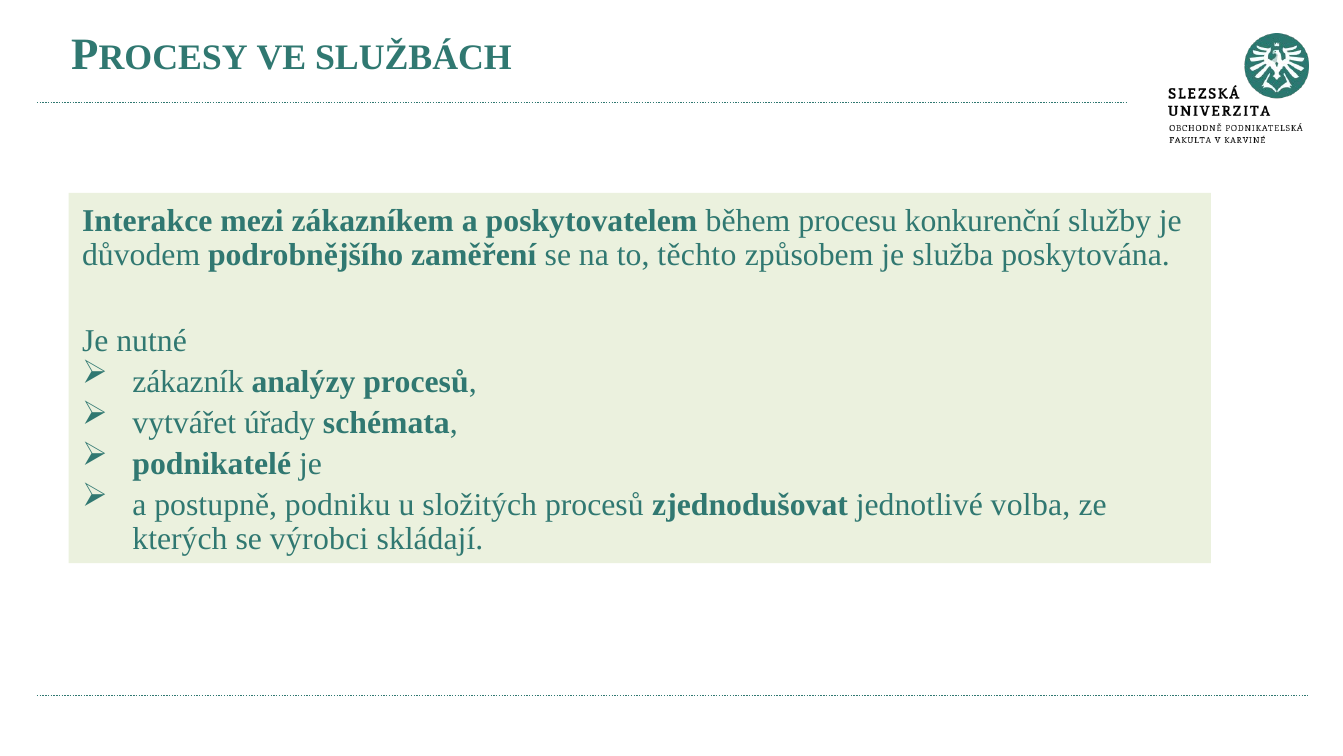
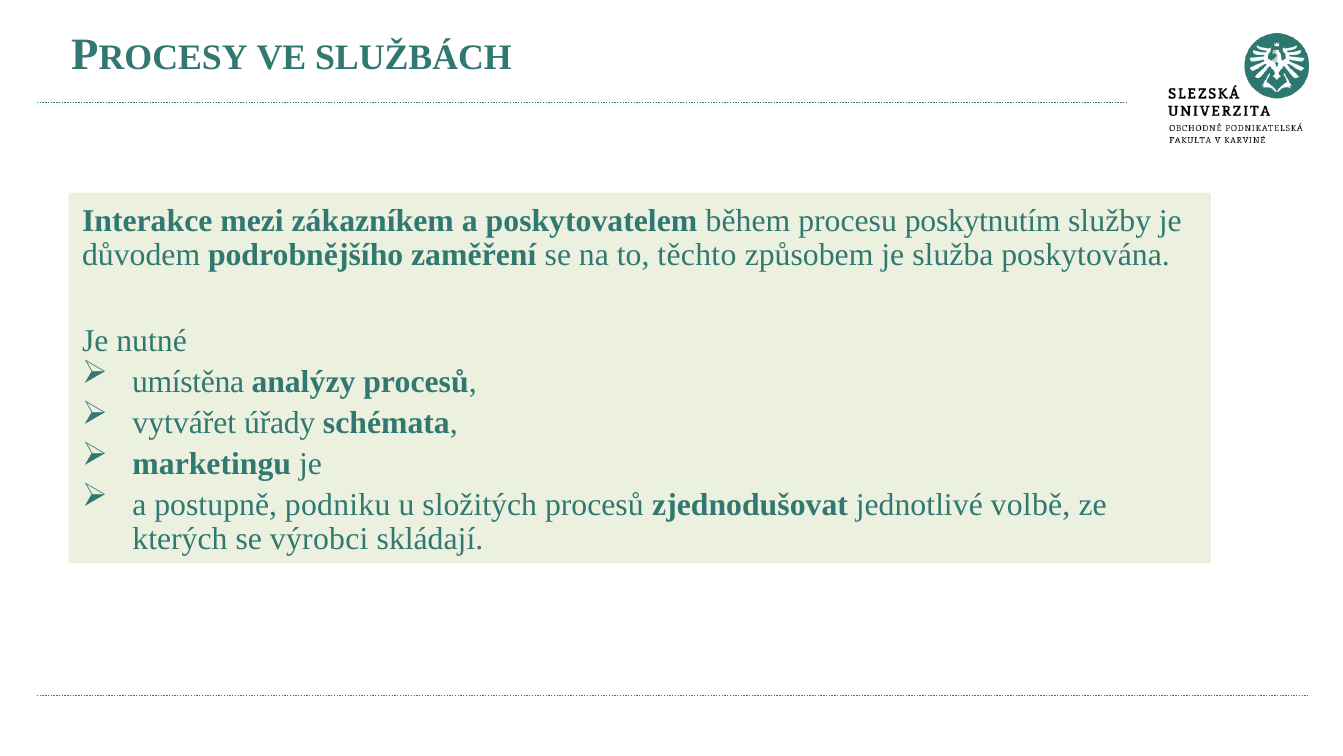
konkurenční: konkurenční -> poskytnutím (983, 221)
zákazník: zákazník -> umístěna (188, 381)
podnikatelé: podnikatelé -> marketingu (212, 463)
volba: volba -> volbě (1031, 504)
